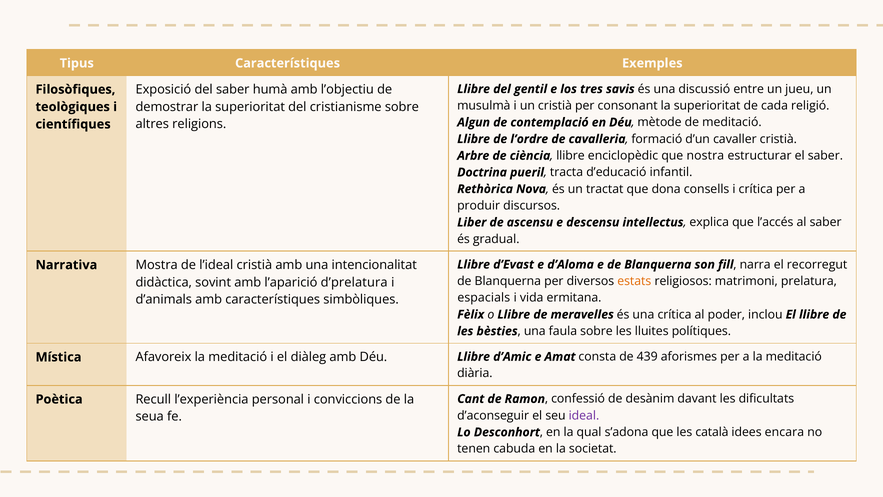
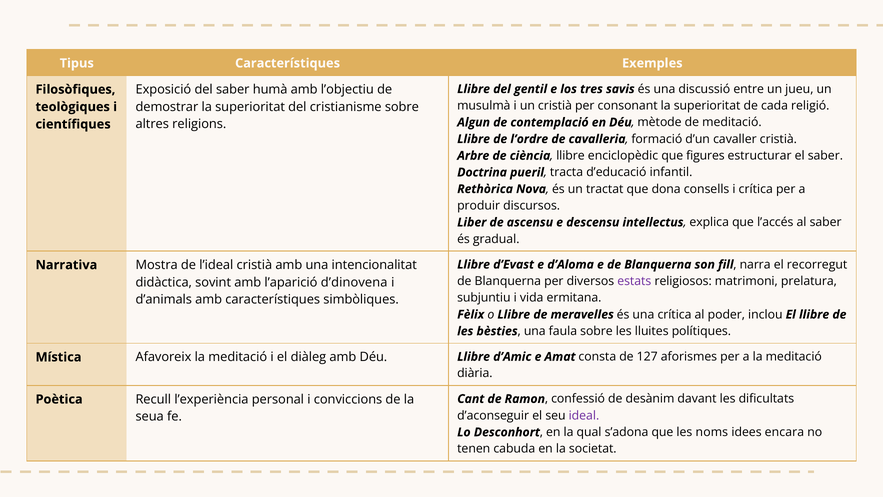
nostra: nostra -> figures (705, 156)
estats colour: orange -> purple (634, 281)
d’prelatura: d’prelatura -> d’dinovena (354, 282)
espacials: espacials -> subjuntiu (484, 298)
439: 439 -> 127 (647, 357)
català: català -> noms (712, 432)
